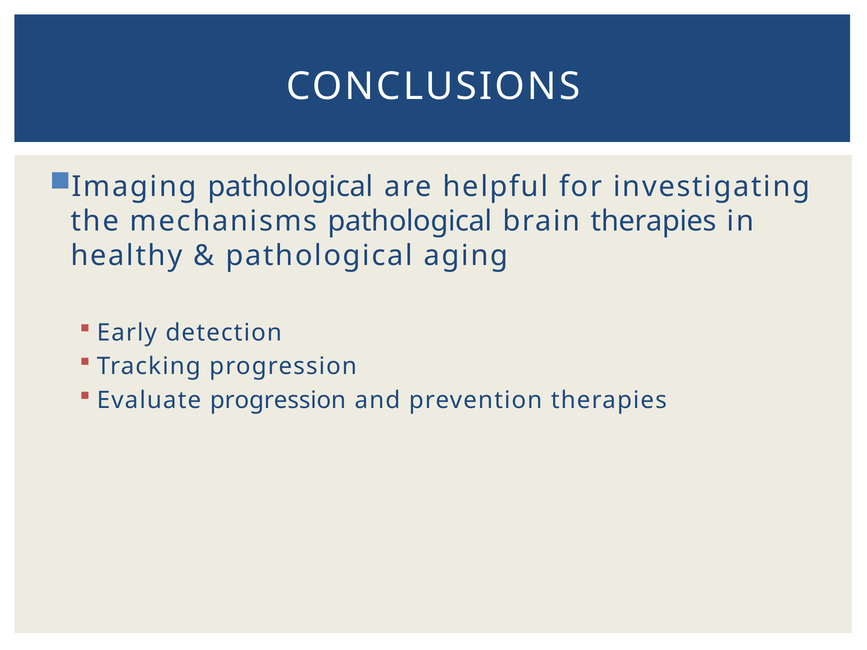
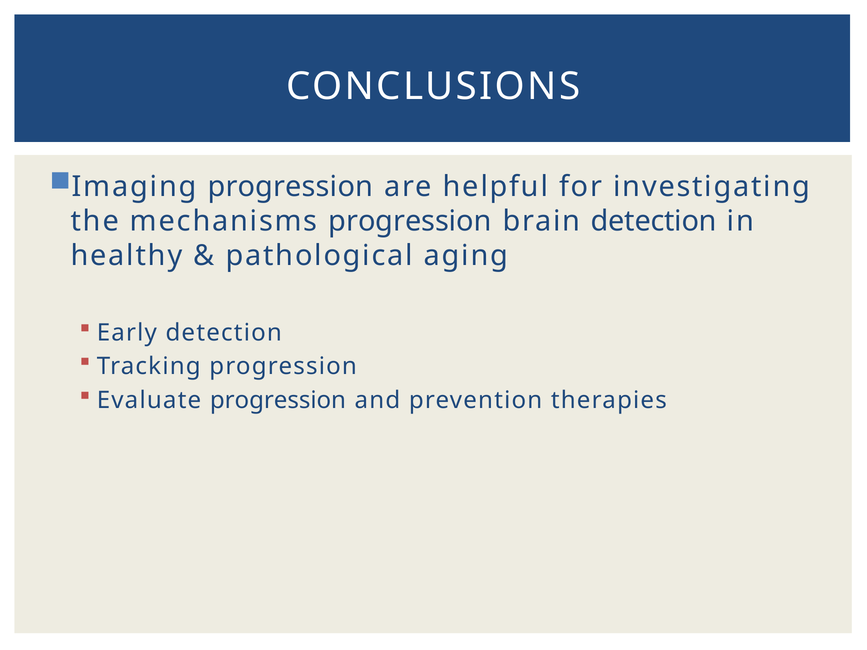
Imaging pathological: pathological -> progression (290, 187)
mechanisms pathological: pathological -> progression (410, 221)
brain therapies: therapies -> detection (654, 221)
